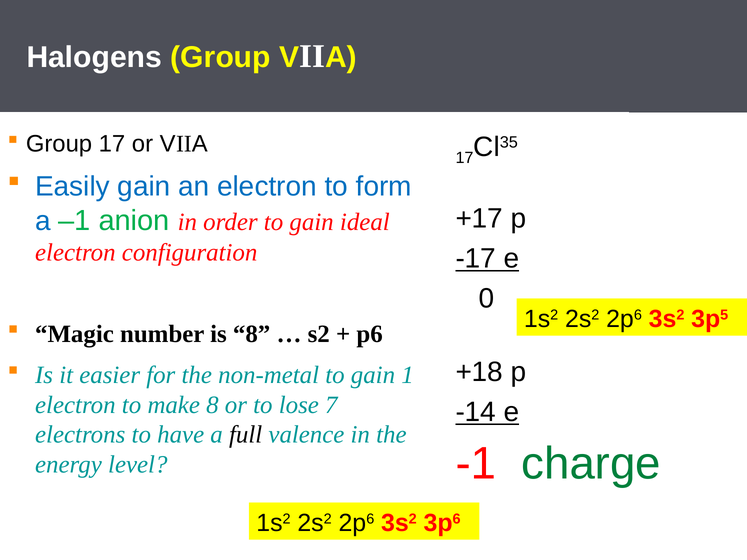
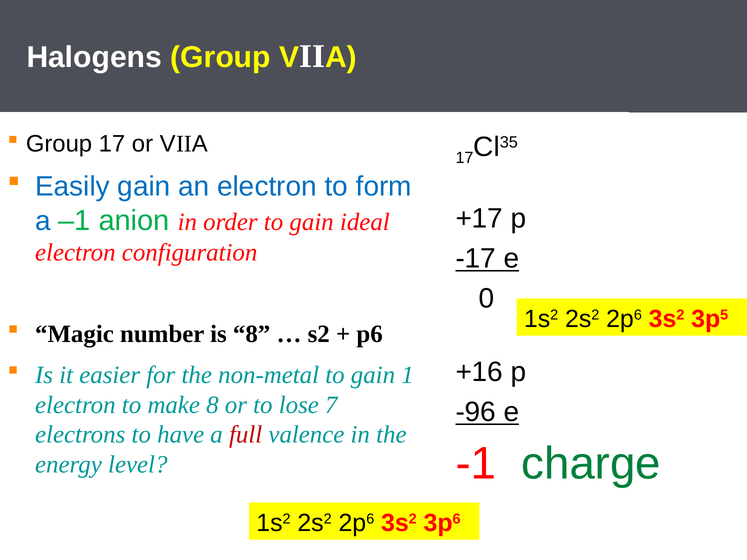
+18: +18 -> +16 (479, 372)
-14: -14 -> -96 (476, 412)
full colour: black -> red (246, 435)
